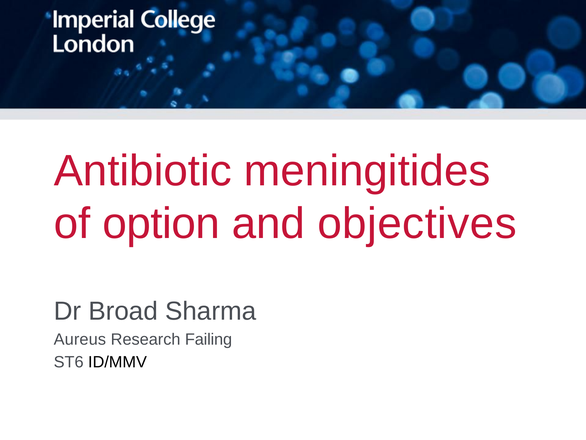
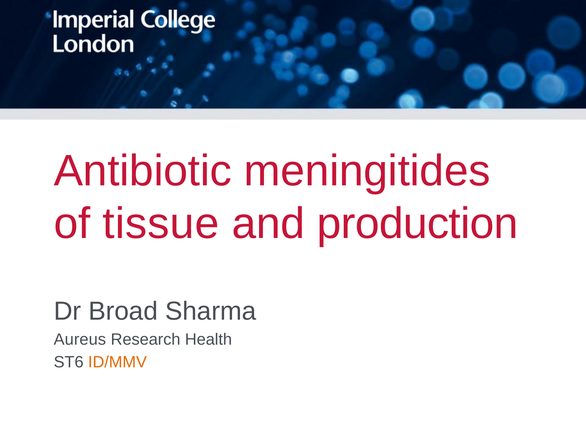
option: option -> tissue (161, 223)
objectives: objectives -> production (418, 223)
Failing: Failing -> Health (208, 339)
ID/MMV colour: black -> orange (117, 362)
